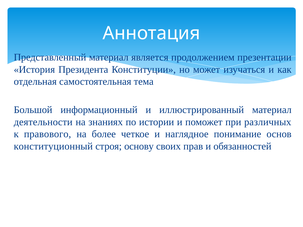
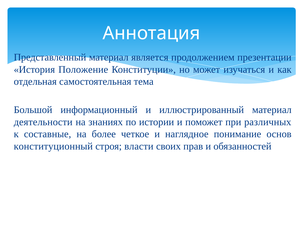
Президента: Президента -> Положение (83, 70)
правового: правового -> составные (48, 134)
основу: основу -> власти (139, 146)
